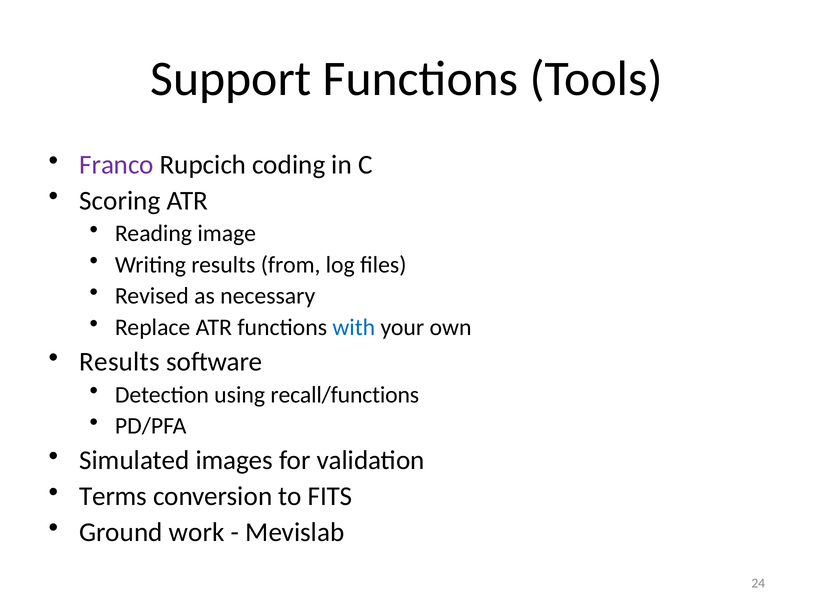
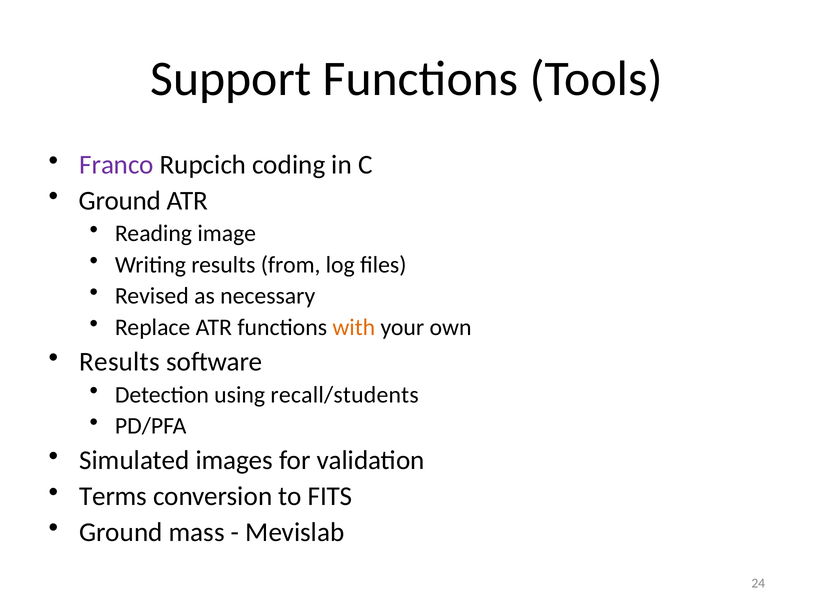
Scoring: Scoring -> Ground (120, 201)
with colour: blue -> orange (354, 327)
recall/functions: recall/functions -> recall/students (345, 394)
work: work -> mass (197, 532)
